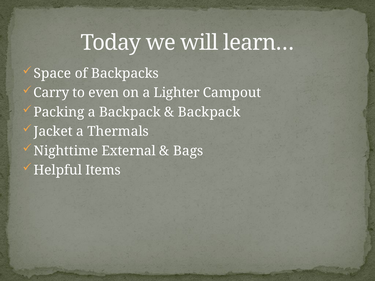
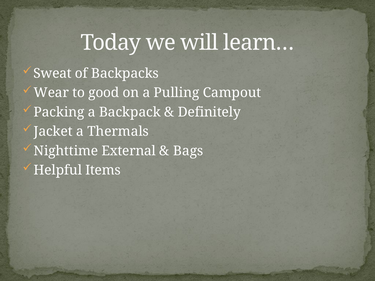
Space: Space -> Sweat (53, 73)
Carry: Carry -> Wear (51, 93)
even: even -> good (104, 93)
Lighter: Lighter -> Pulling (177, 93)
Backpack: Backpack -> Definitely (209, 112)
